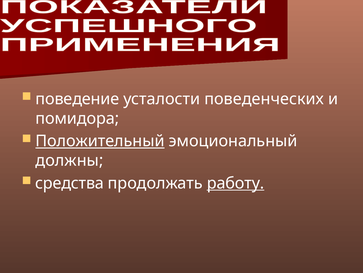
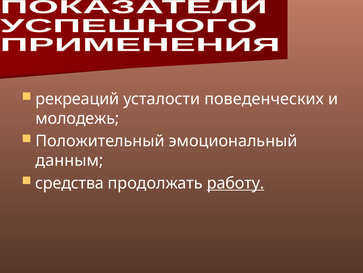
поведение: поведение -> рекреаций (77, 99)
помидора: помидора -> молодежь (77, 118)
Положительный underline: present -> none (100, 141)
должны: должны -> данным (69, 160)
